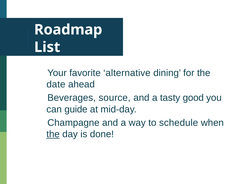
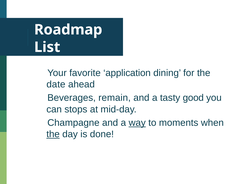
alternative: alternative -> application (127, 73)
source: source -> remain (115, 98)
guide: guide -> stops (76, 110)
way underline: none -> present (137, 123)
schedule: schedule -> moments (179, 123)
